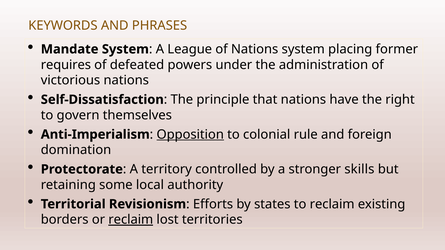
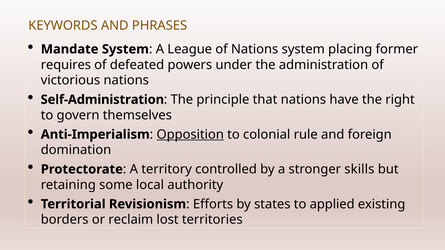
Self-Dissatisfaction: Self-Dissatisfaction -> Self-Administration (102, 100)
to reclaim: reclaim -> applied (332, 204)
reclaim underline: present -> none (131, 220)
